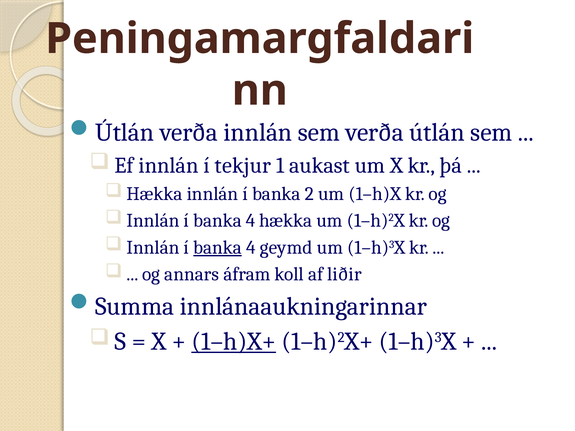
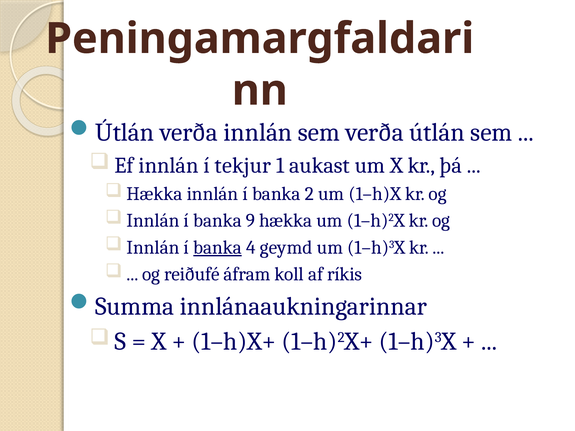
4: 4 -> 9 (251, 221)
annars: annars -> reiðufé (192, 274)
liðir: liðir -> ríkis (345, 274)
1–h)X+ underline: present -> none (234, 342)
